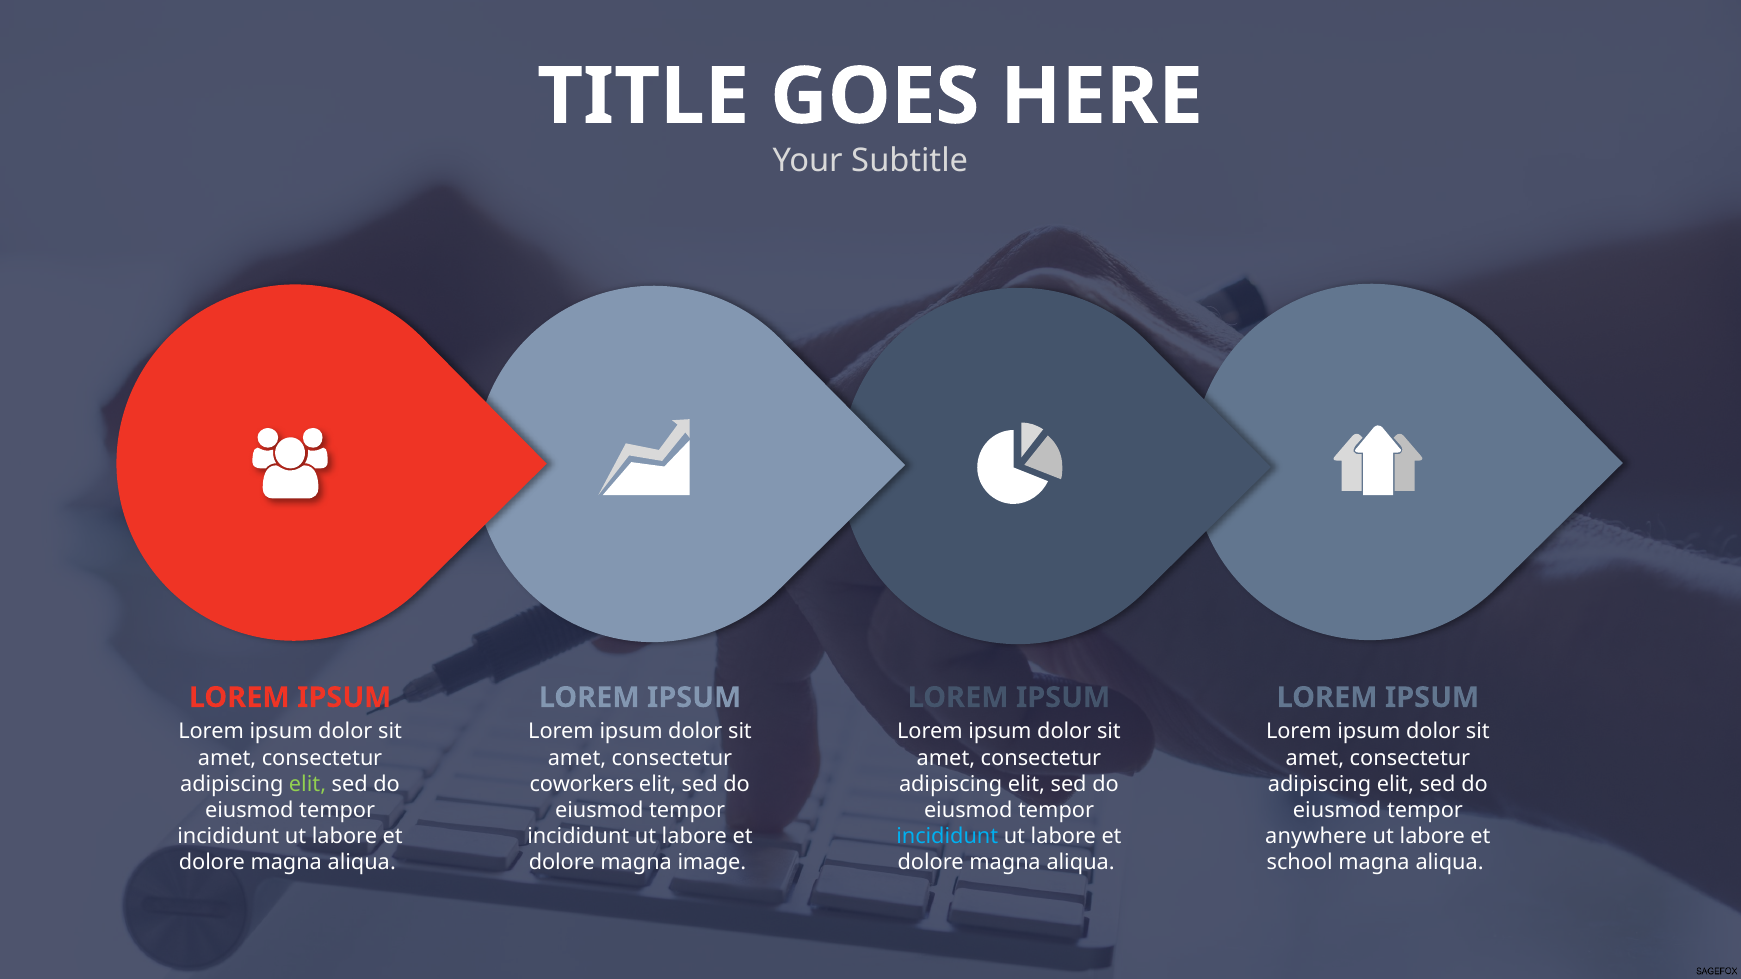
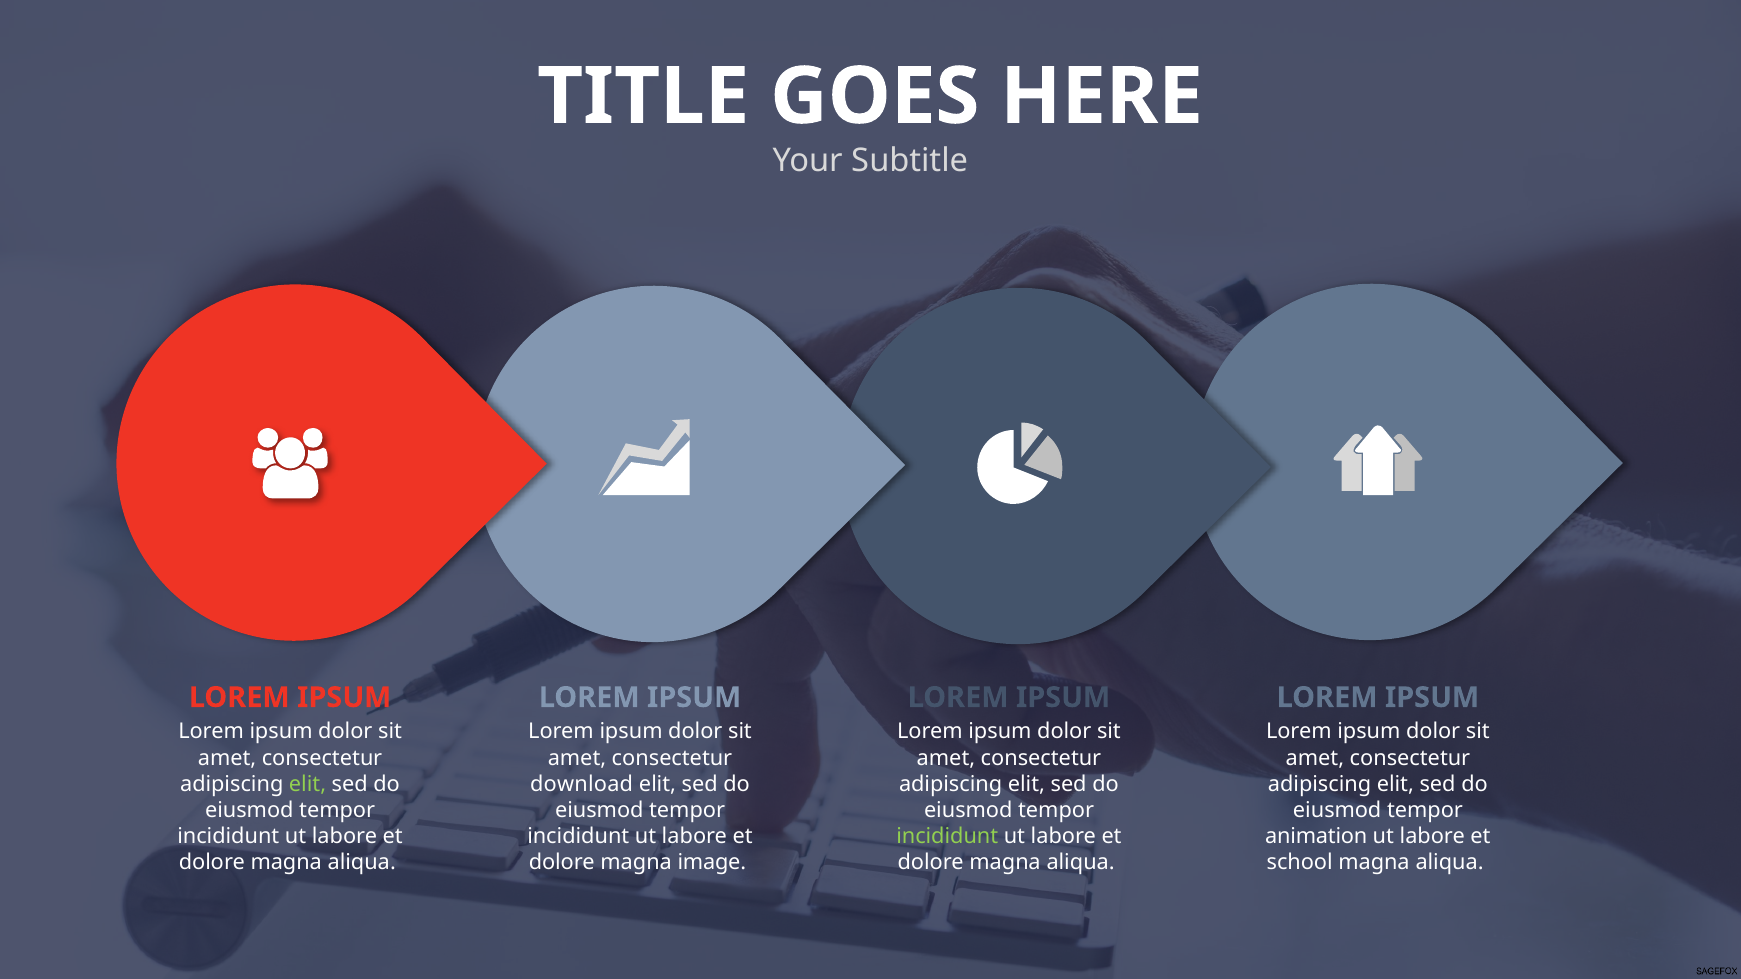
coworkers: coworkers -> download (582, 784)
incididunt colour: light blue -> light green (947, 836)
anywhere: anywhere -> animation (1316, 836)
